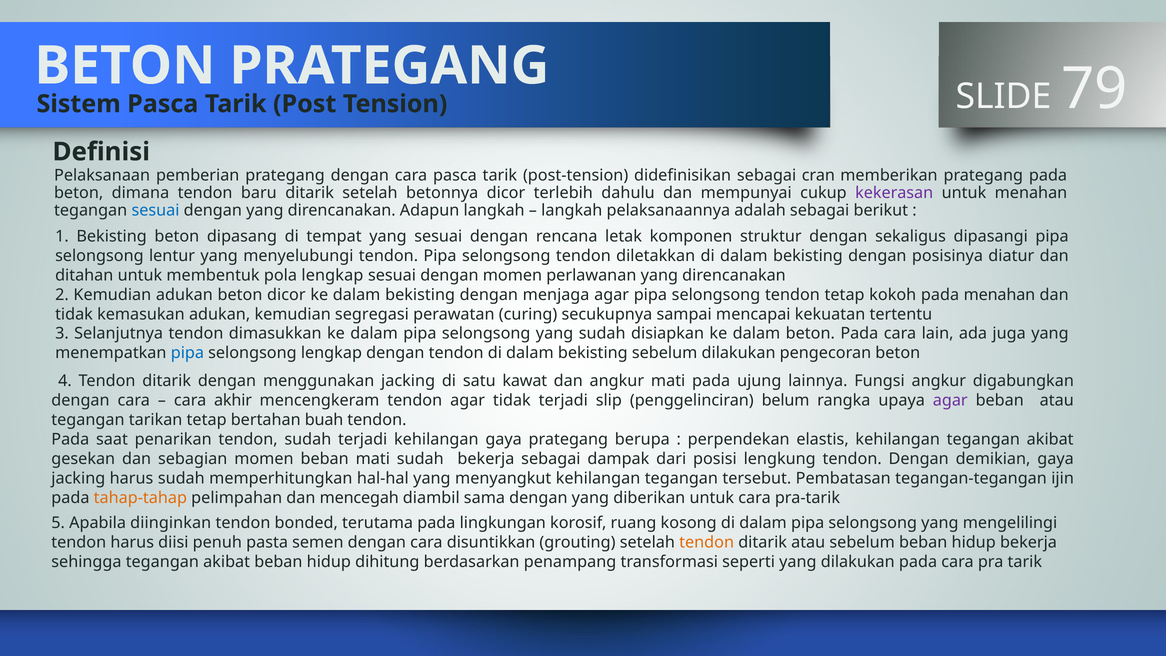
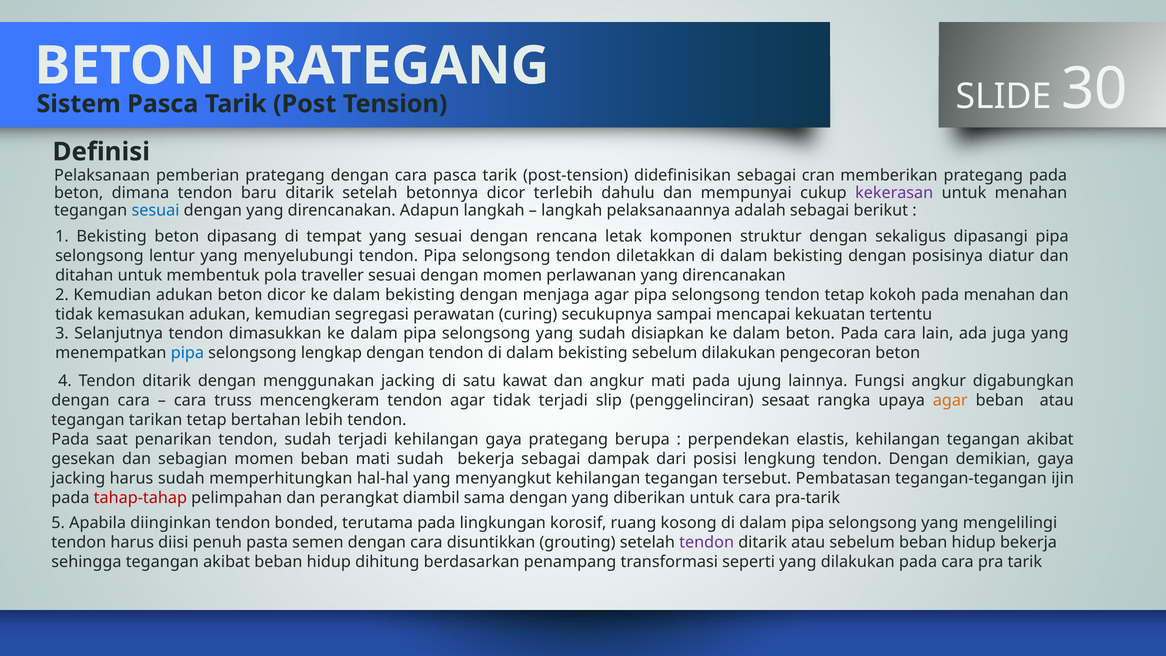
79: 79 -> 30 (1094, 89)
pola lengkap: lengkap -> traveller (333, 275)
akhir: akhir -> truss (233, 401)
belum: belum -> sesaat (786, 401)
agar colour: purple -> orange (950, 401)
buah: buah -> lebih (324, 420)
tahap-tahap colour: orange -> red (140, 498)
mencegah: mencegah -> perangkat (359, 498)
tendon colour: orange -> purple (707, 542)
